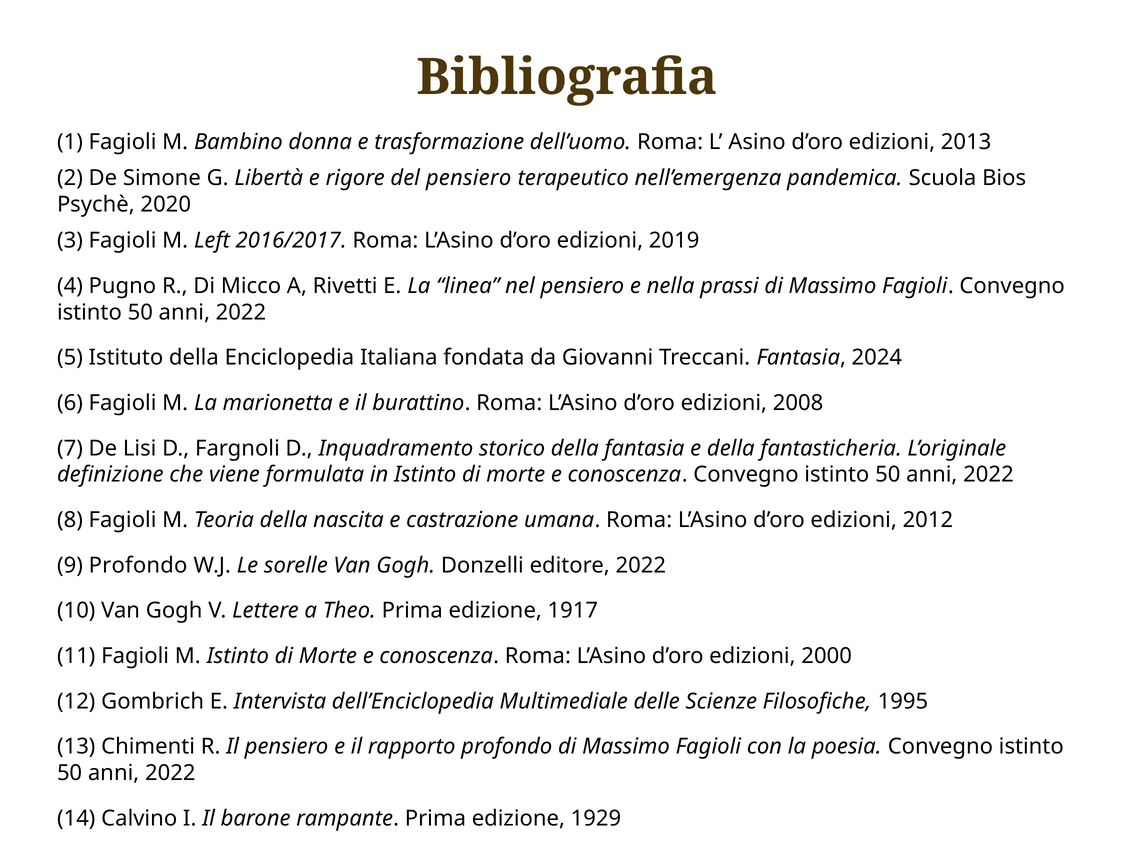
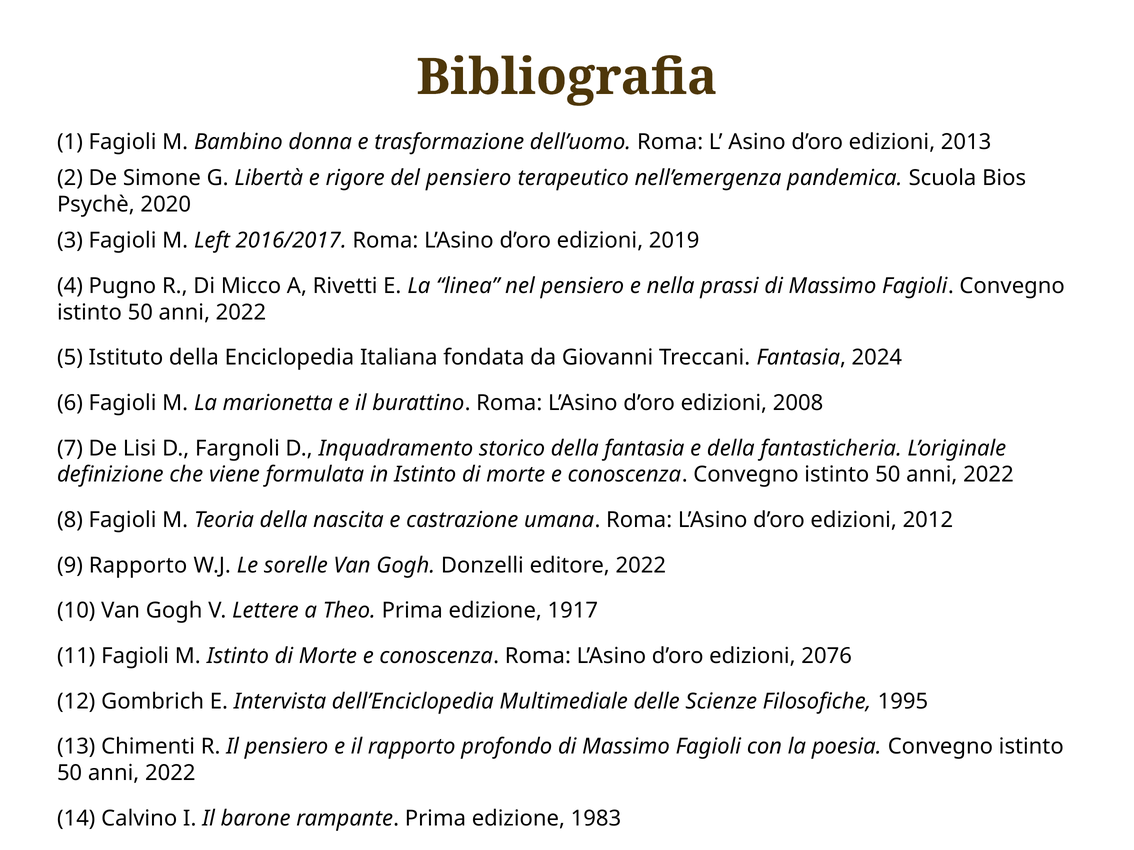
9 Profondo: Profondo -> Rapporto (138, 566)
2000: 2000 -> 2076 (827, 656)
1929: 1929 -> 1983 (596, 819)
